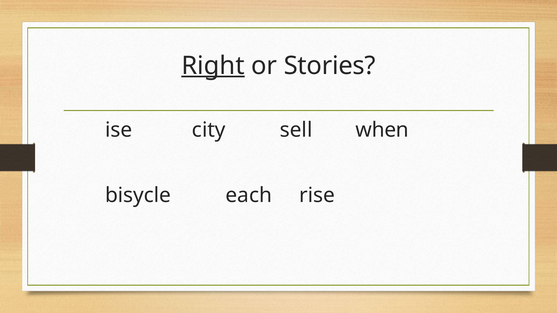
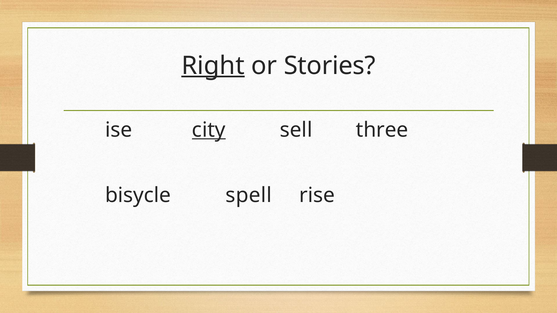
city underline: none -> present (209, 130)
when: when -> three (382, 130)
each: each -> spell (249, 195)
